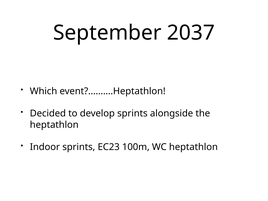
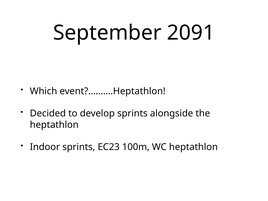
2037: 2037 -> 2091 (191, 33)
